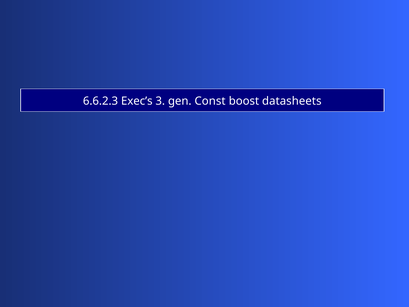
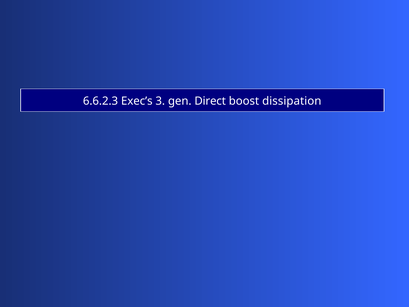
Const: Const -> Direct (210, 101)
datasheets: datasheets -> dissipation (292, 101)
